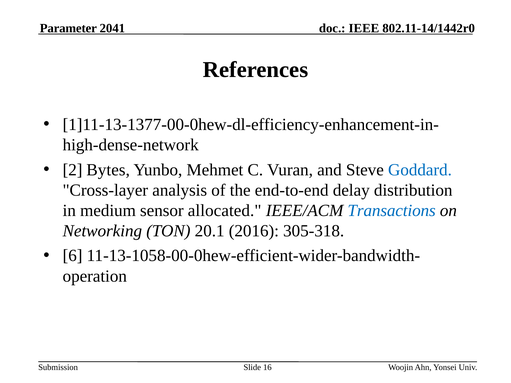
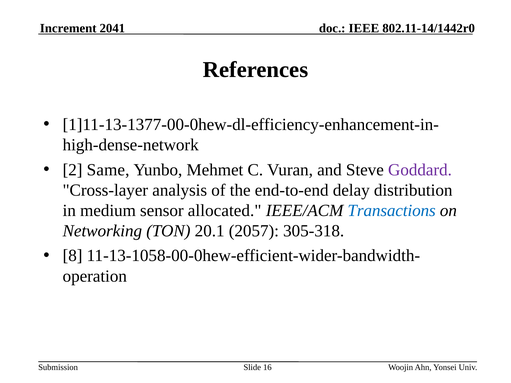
Parameter: Parameter -> Increment (68, 28)
Bytes: Bytes -> Same (108, 170)
Goddard colour: blue -> purple (420, 170)
2016: 2016 -> 2057 (254, 231)
6: 6 -> 8 (73, 256)
